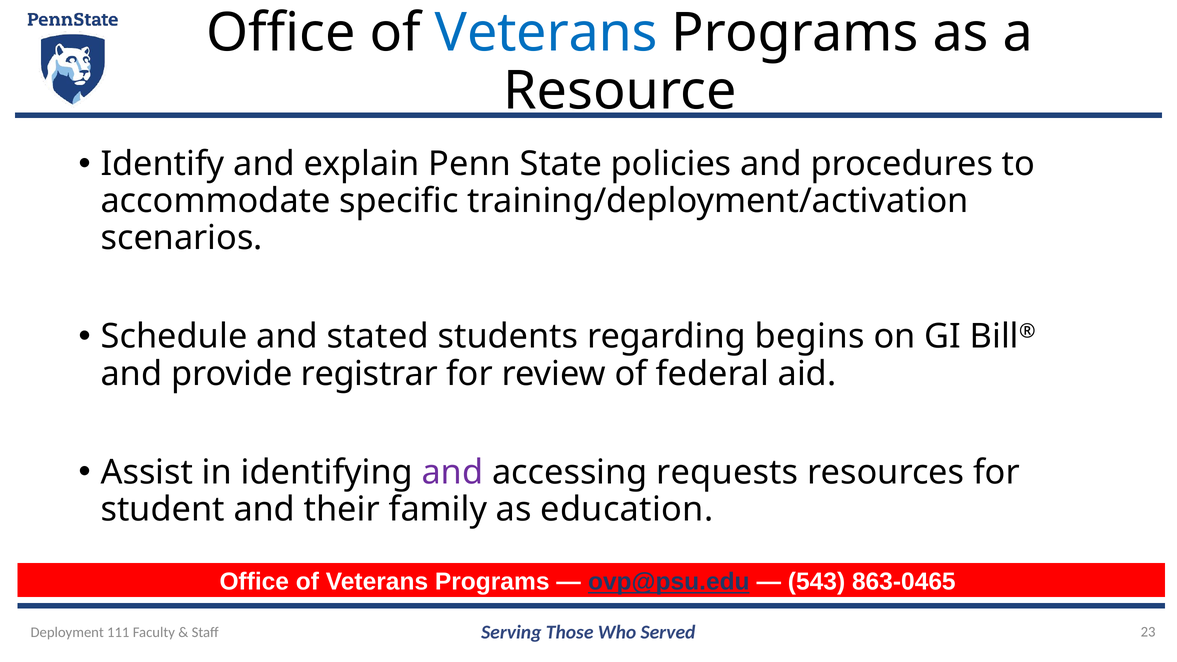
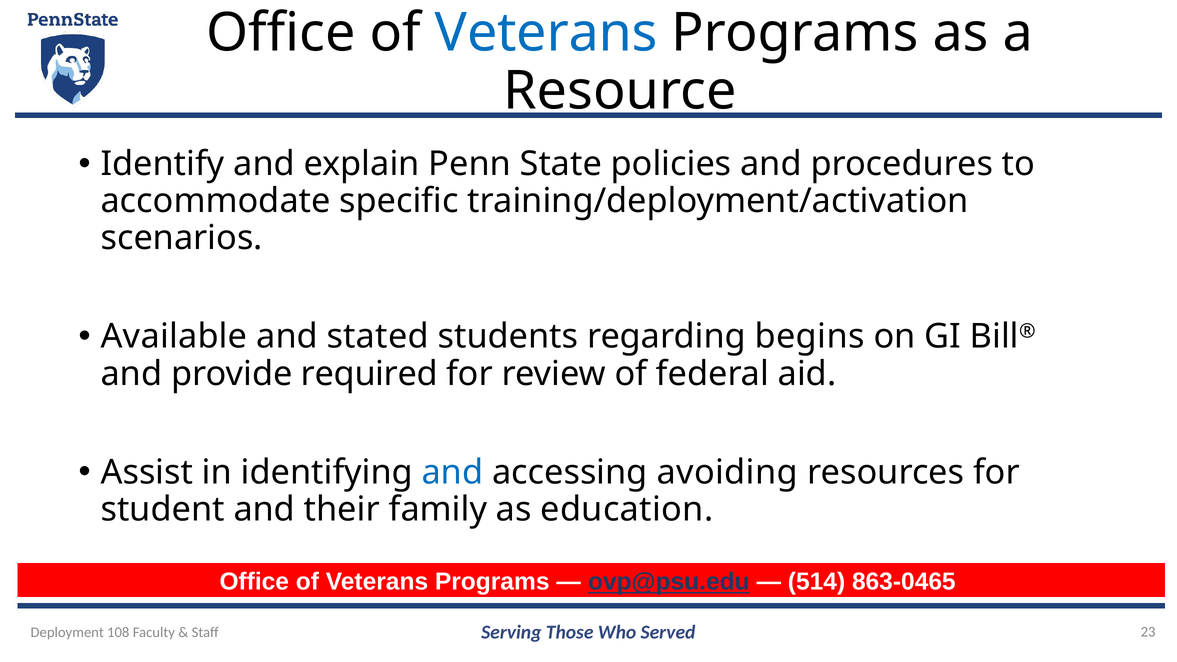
Schedule: Schedule -> Available (174, 337)
registrar: registrar -> required (369, 374)
and colour: purple -> blue (453, 472)
requests: requests -> avoiding (727, 472)
543: 543 -> 514 (817, 582)
111: 111 -> 108 (118, 632)
